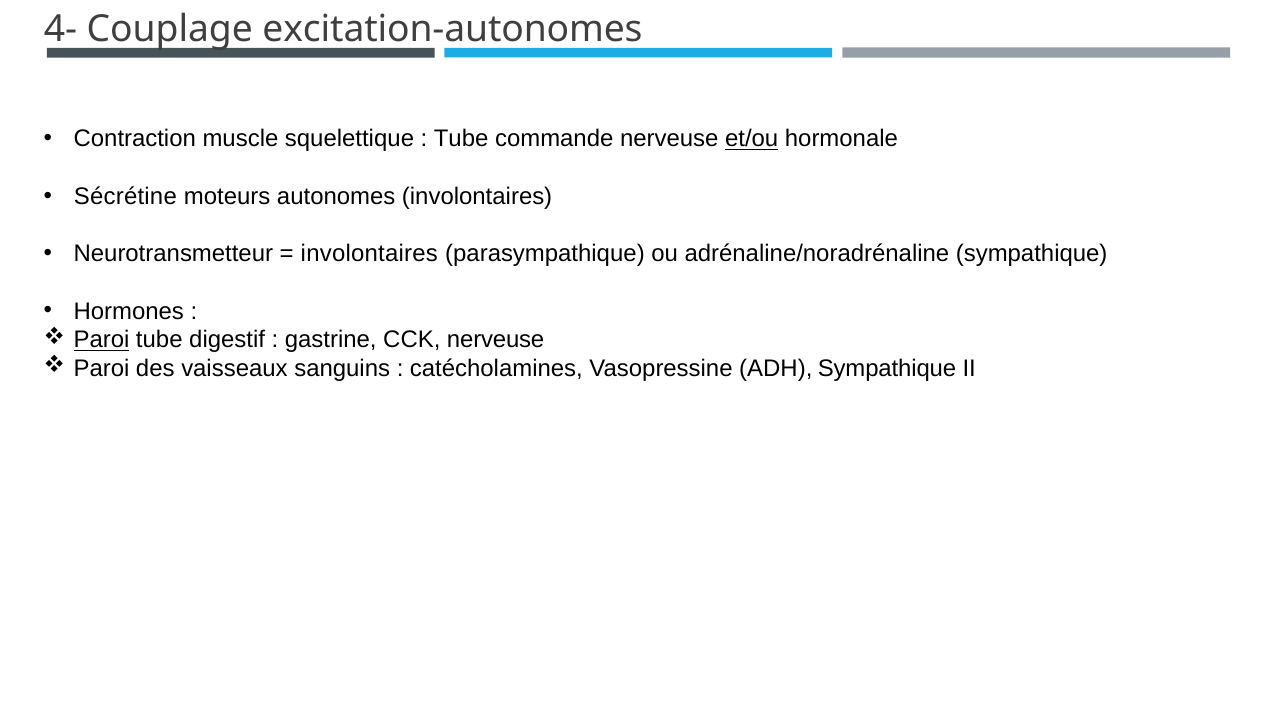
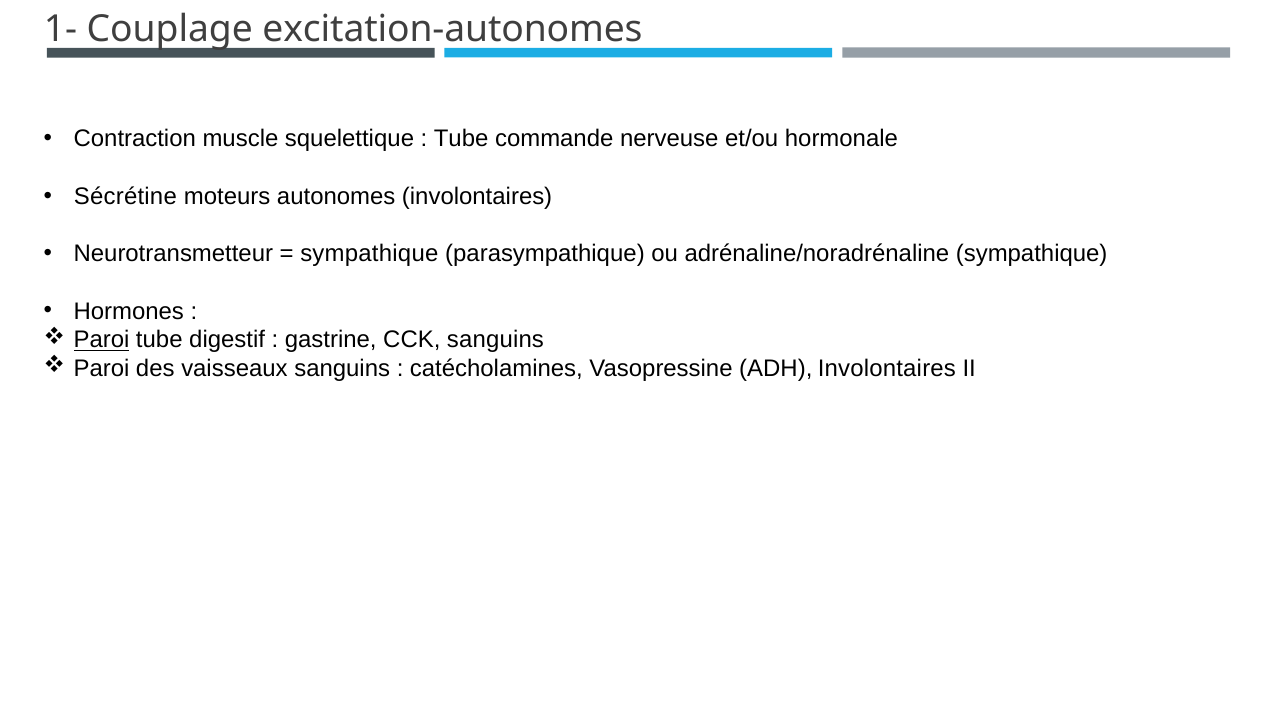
4-: 4- -> 1- (60, 30)
et/ou underline: present -> none (752, 139)
involontaires: involontaires -> sympathique (369, 254)
CCK nerveuse: nerveuse -> sanguins (495, 340)
ADH Sympathique: Sympathique -> Involontaires (887, 369)
